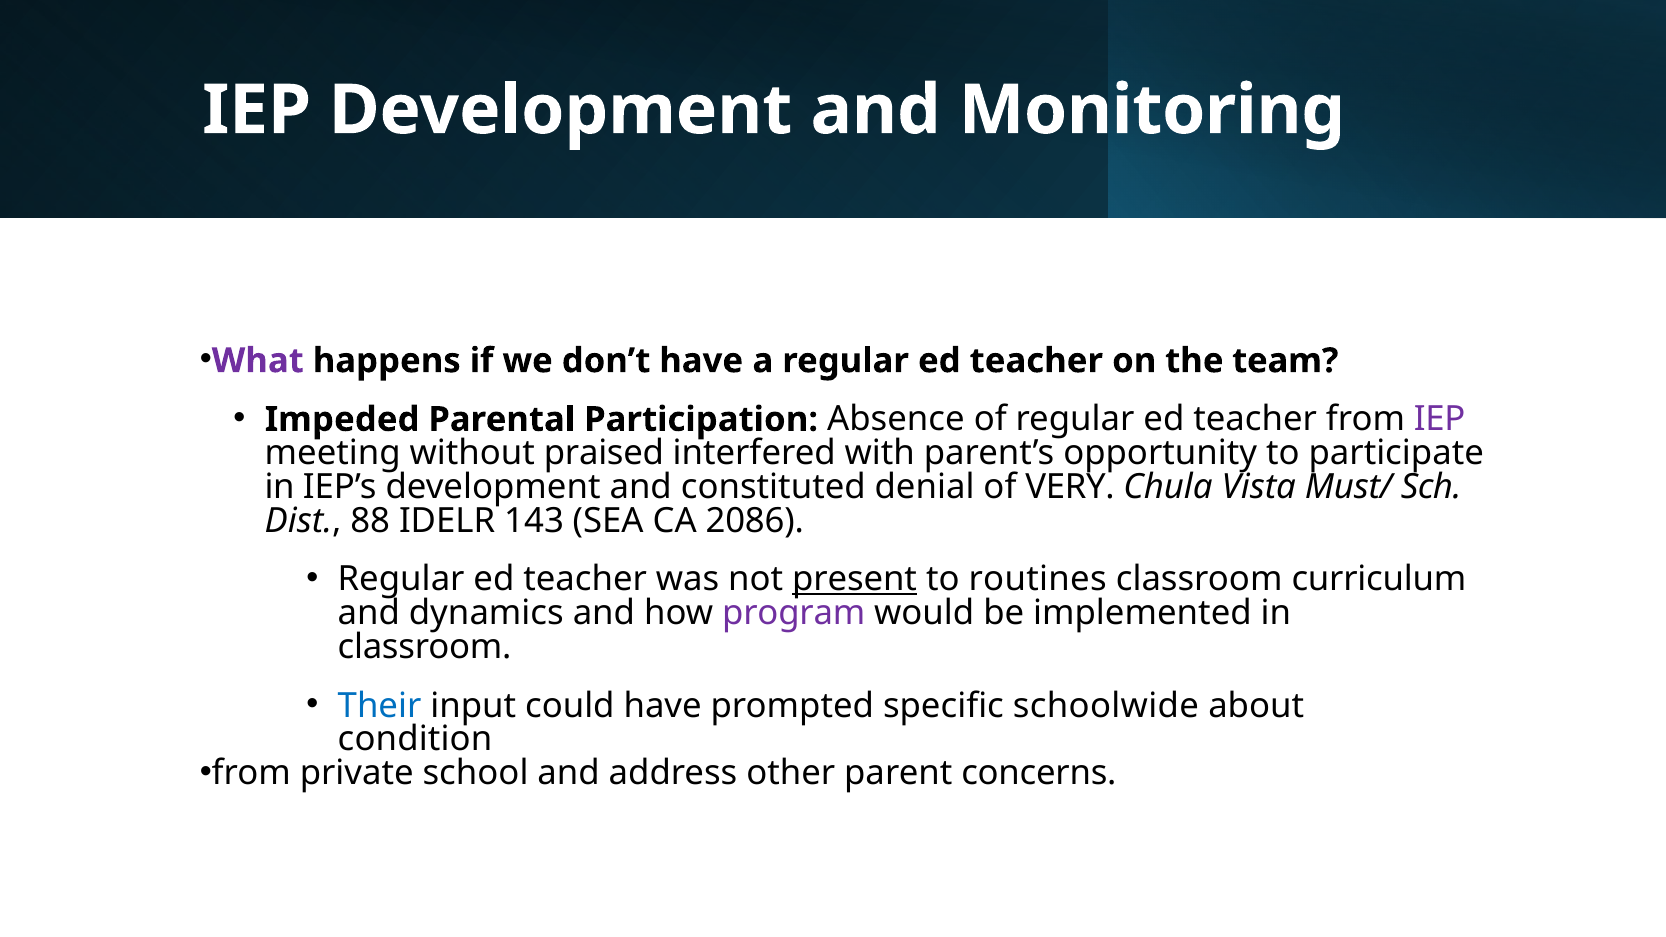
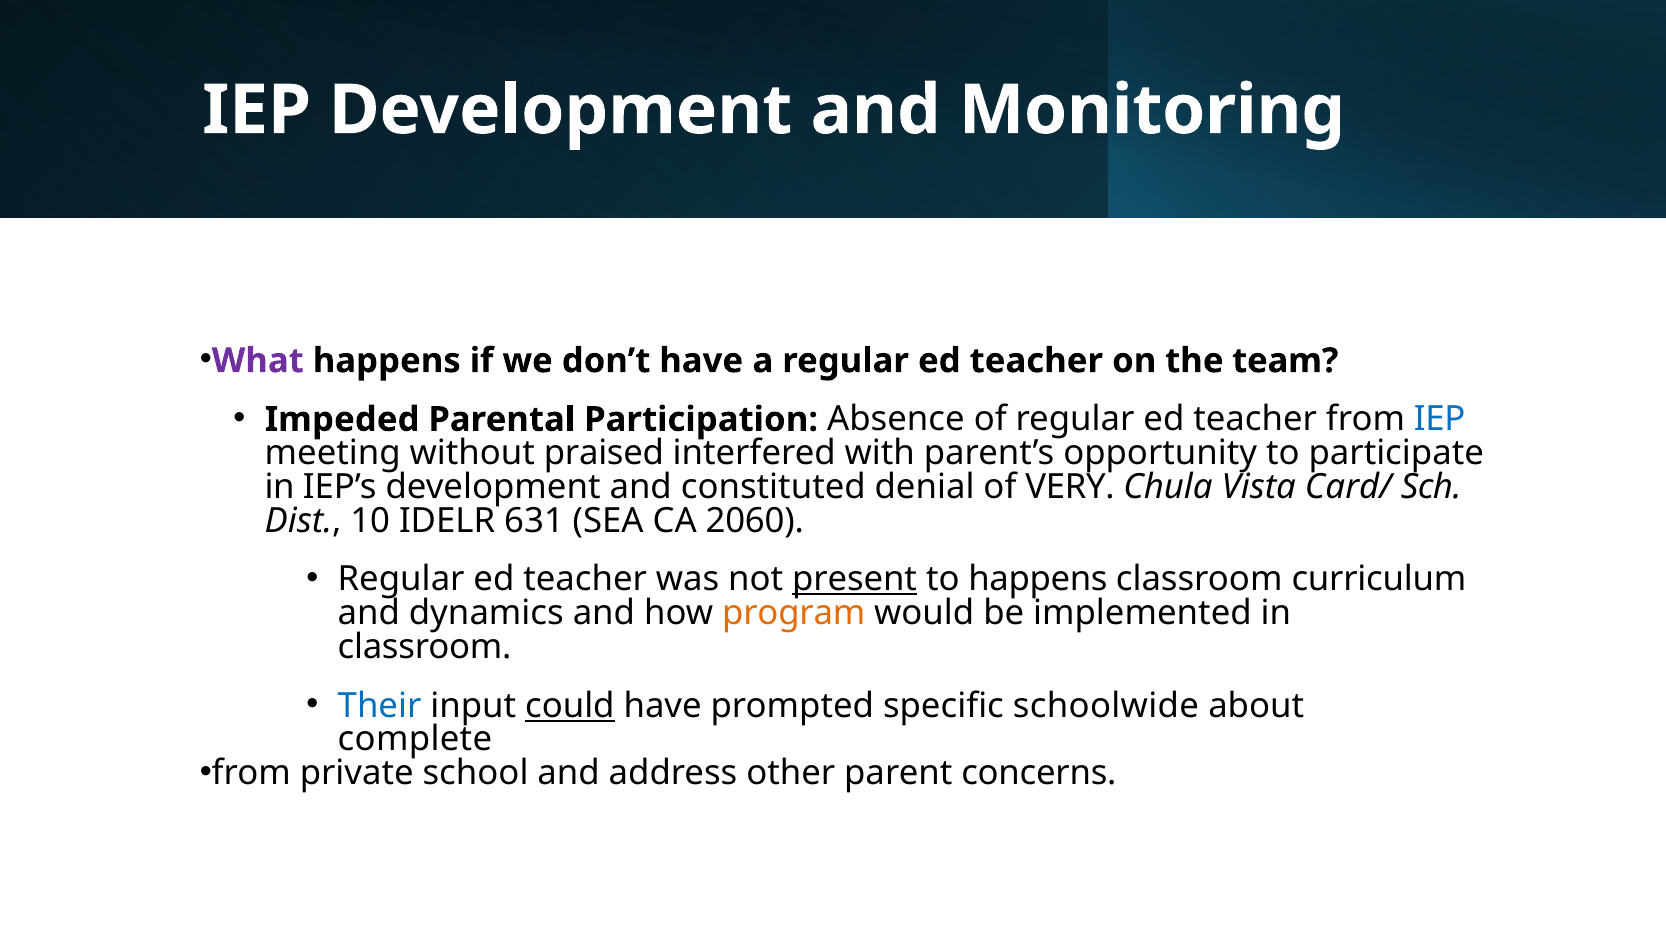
IEP colour: purple -> blue (1440, 420)
Must/: Must/ -> Card/ (1348, 487)
88: 88 -> 10 (370, 521)
143: 143 -> 631 (534, 521)
2086: 2086 -> 2060 (755, 521)
to routines: routines -> happens (1038, 580)
program colour: purple -> orange (794, 613)
could underline: none -> present (570, 706)
condition: condition -> complete (415, 740)
